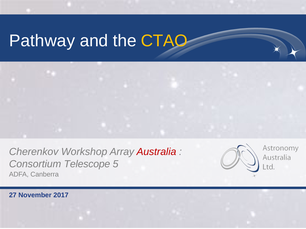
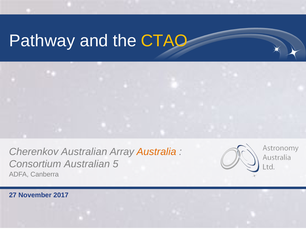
Cherenkov Workshop: Workshop -> Australian (84, 152)
Australia colour: red -> orange (156, 152)
Consortium Telescope: Telescope -> Australian (87, 164)
